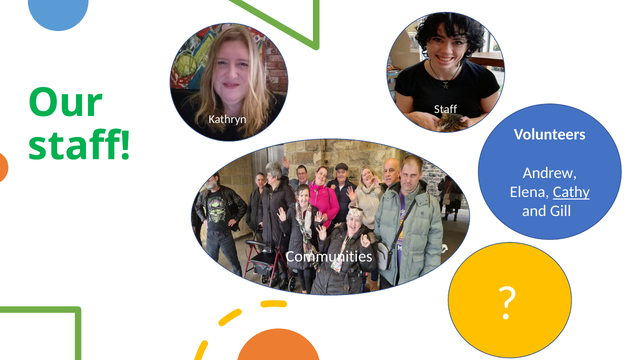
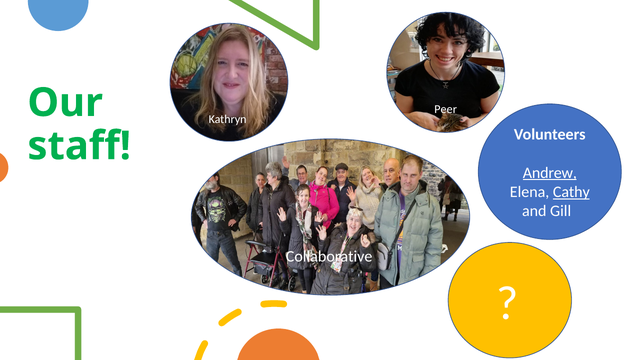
Staff: Staff -> Peer (446, 109)
Andrew underline: none -> present (550, 173)
Communities: Communities -> Collaborative (329, 257)
